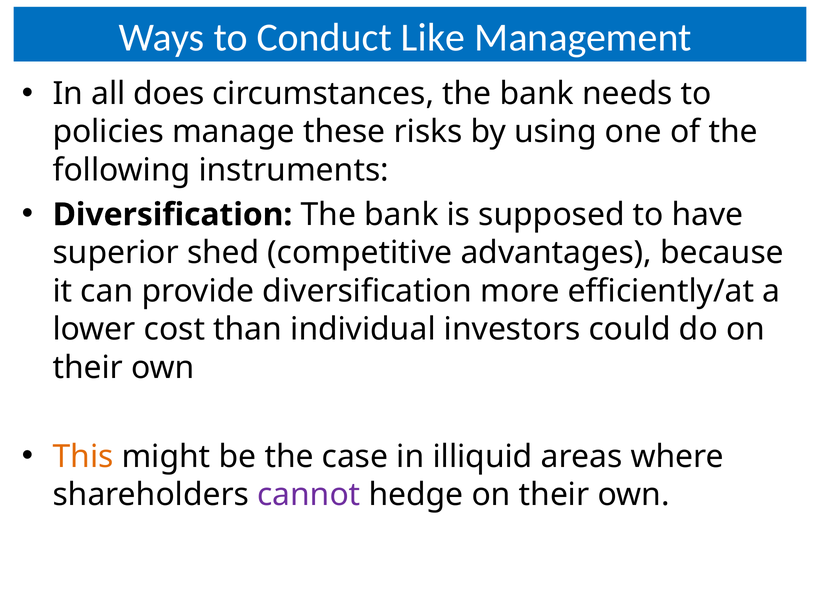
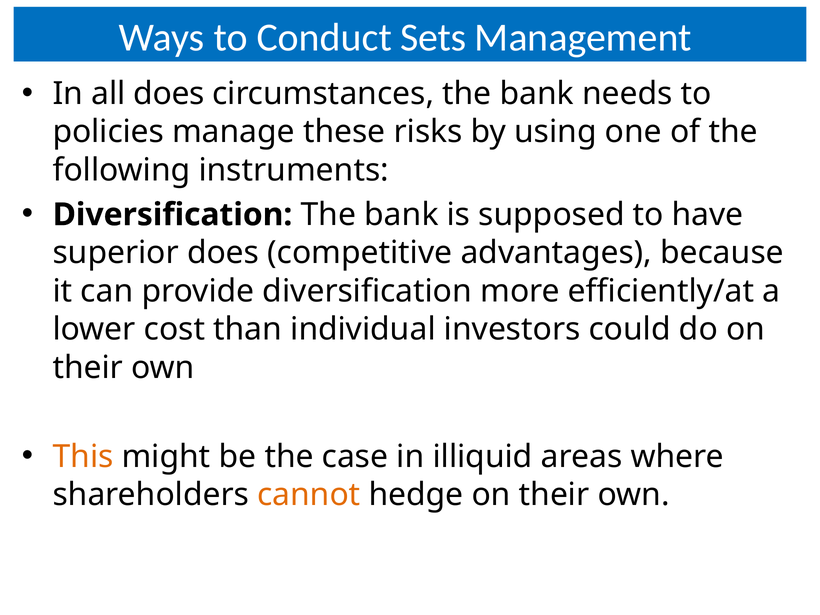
Like: Like -> Sets (433, 38)
superior shed: shed -> does (223, 253)
cannot colour: purple -> orange (309, 495)
